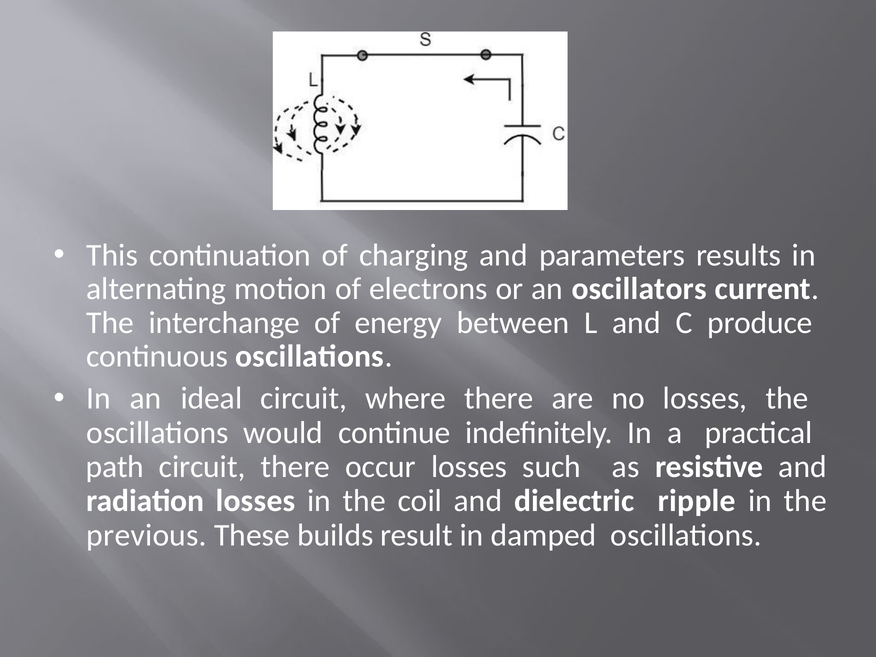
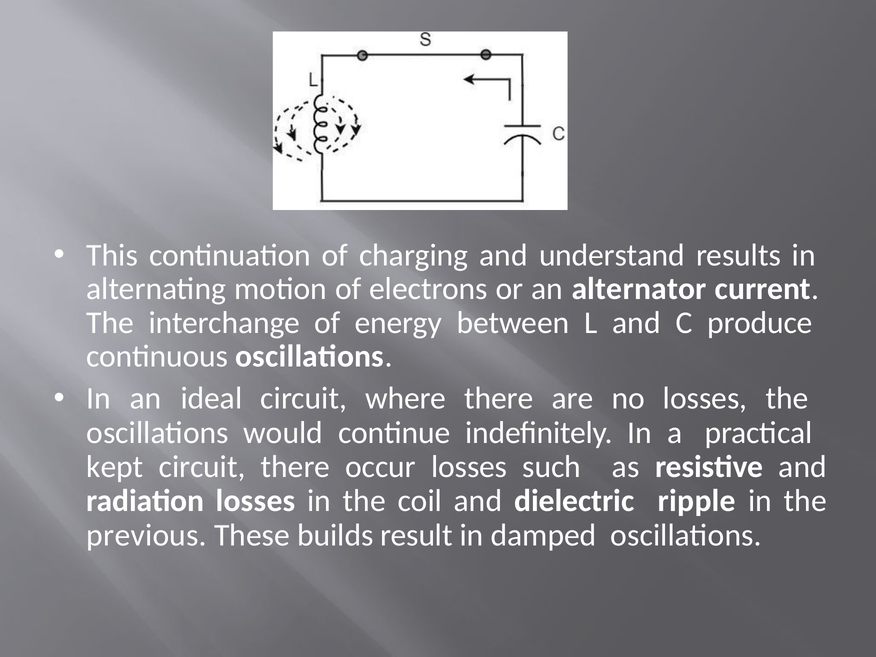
parameters: parameters -> understand (612, 255)
oscillators: oscillators -> alternator (639, 289)
path: path -> kept (115, 467)
